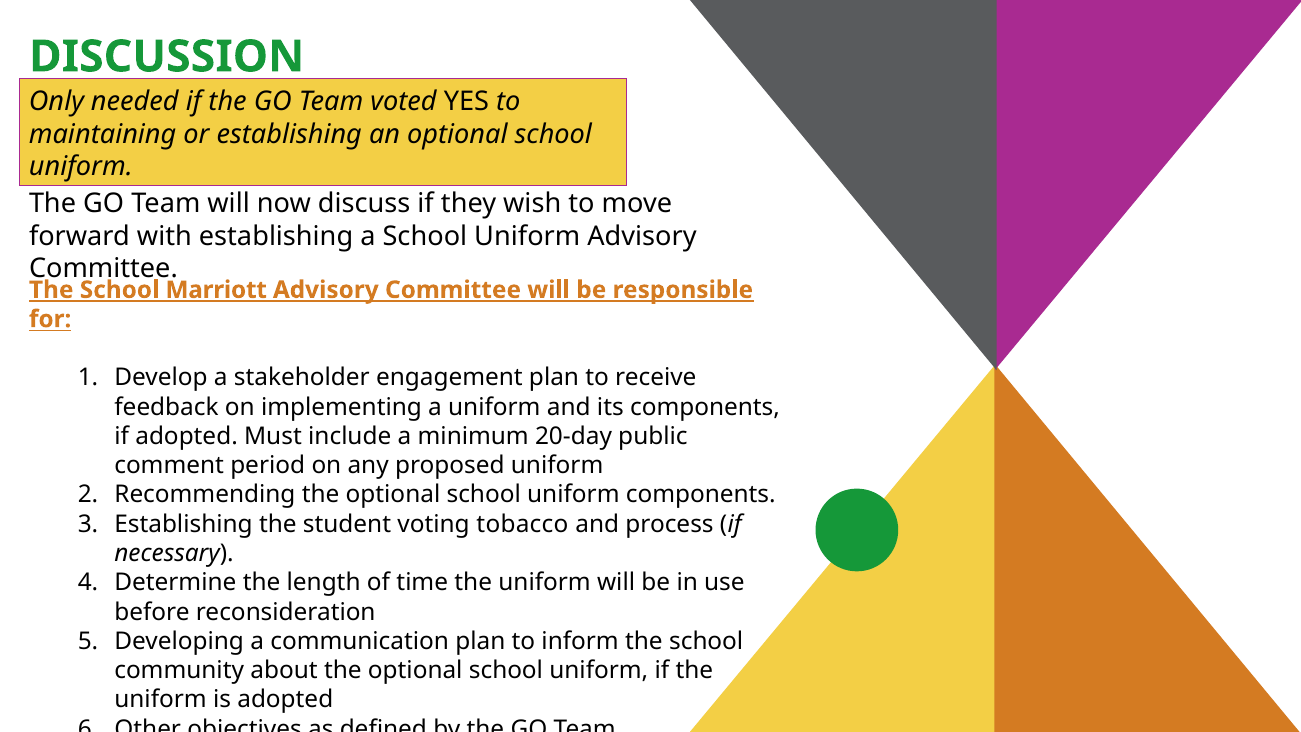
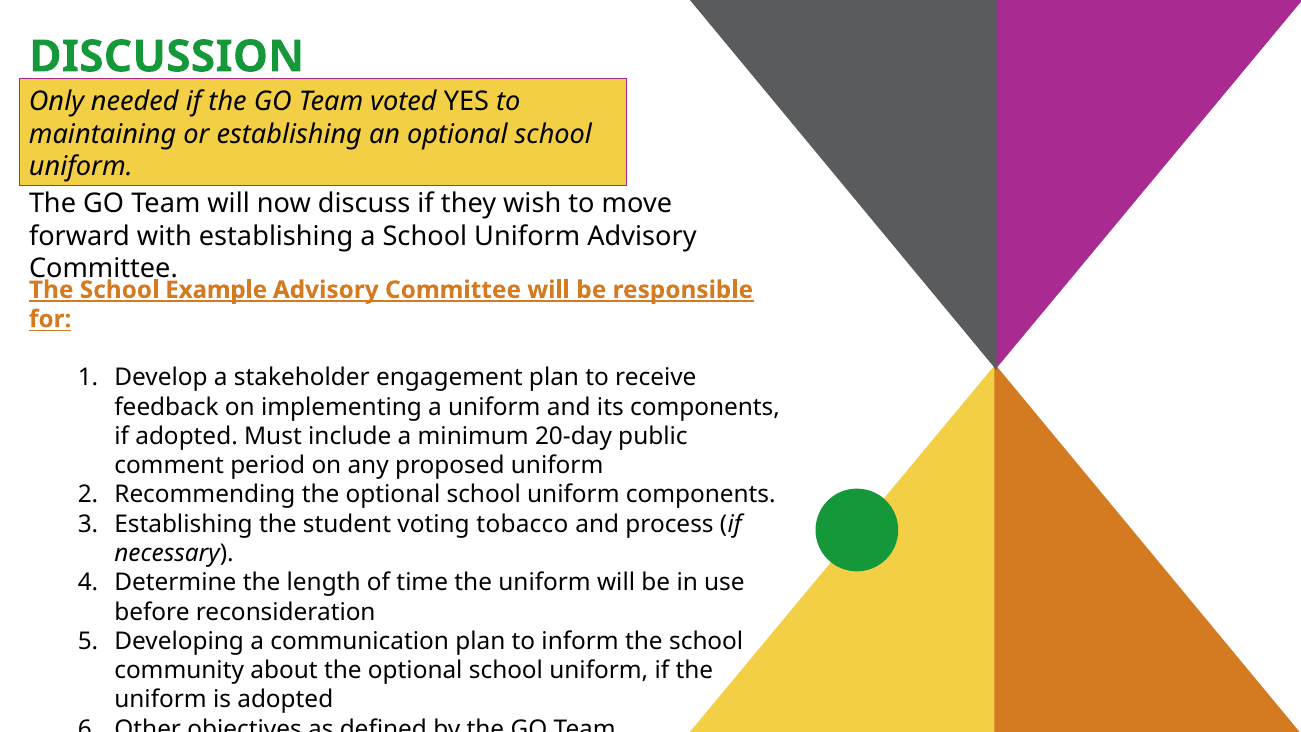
Marriott: Marriott -> Example (216, 290)
